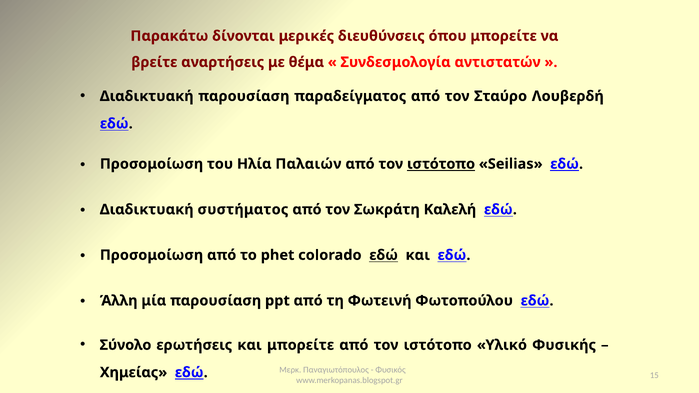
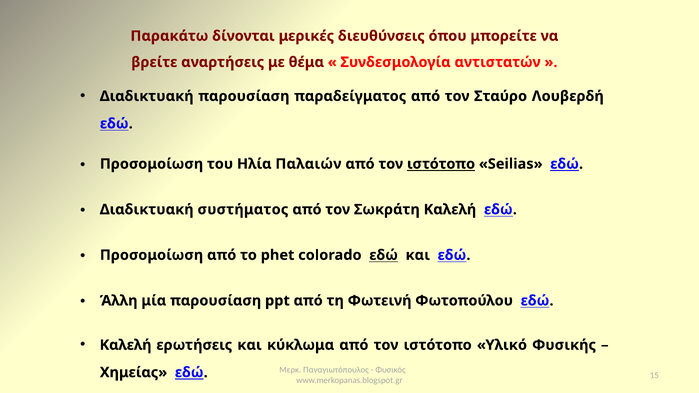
Σύνολο: Σύνολο -> Καλελή (126, 345)
και μπορείτε: μπορείτε -> κύκλωμα (301, 345)
